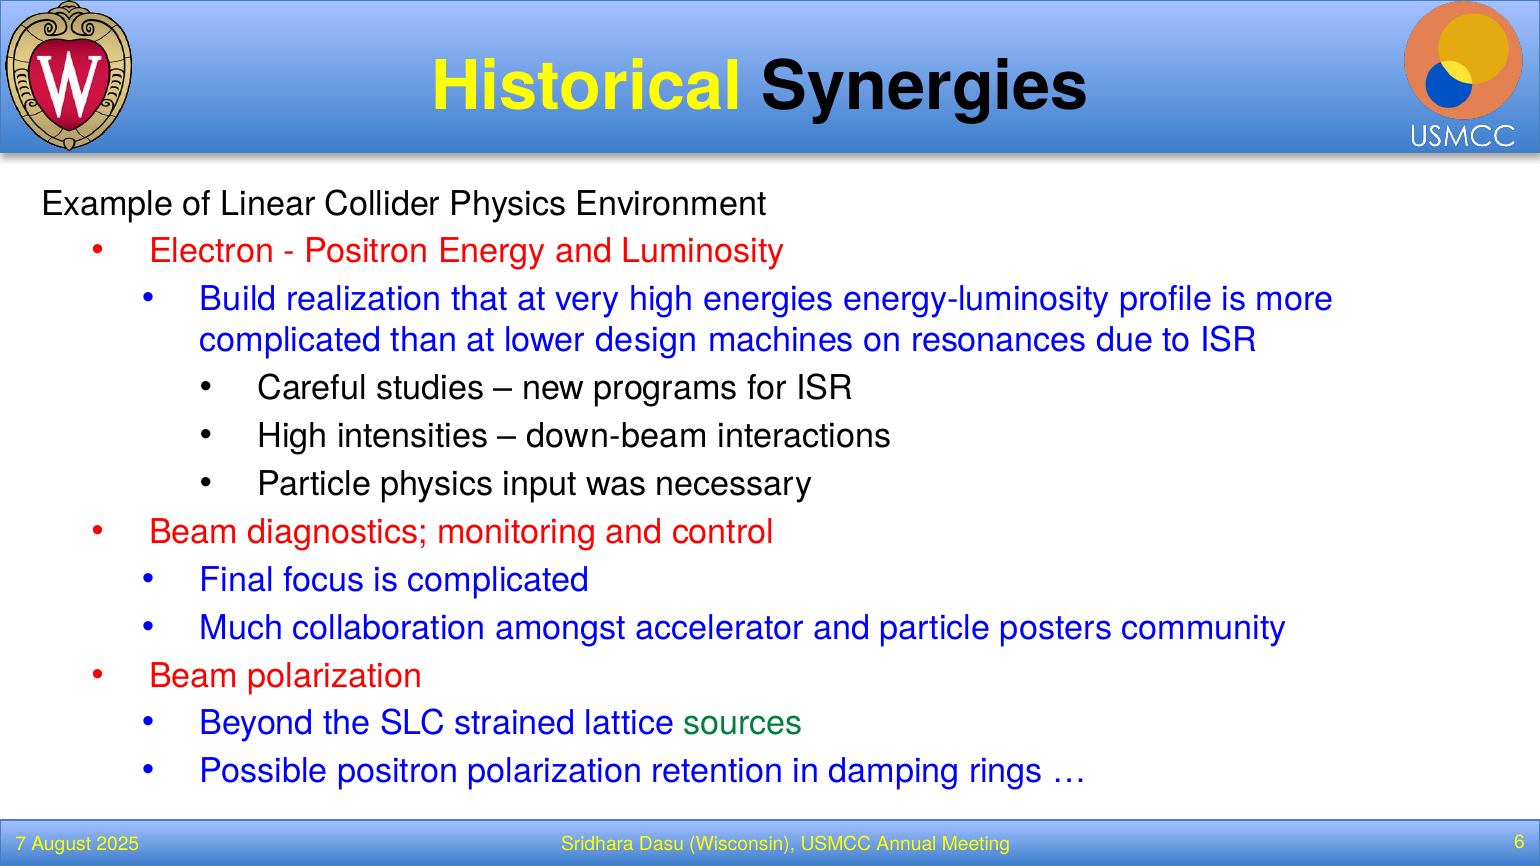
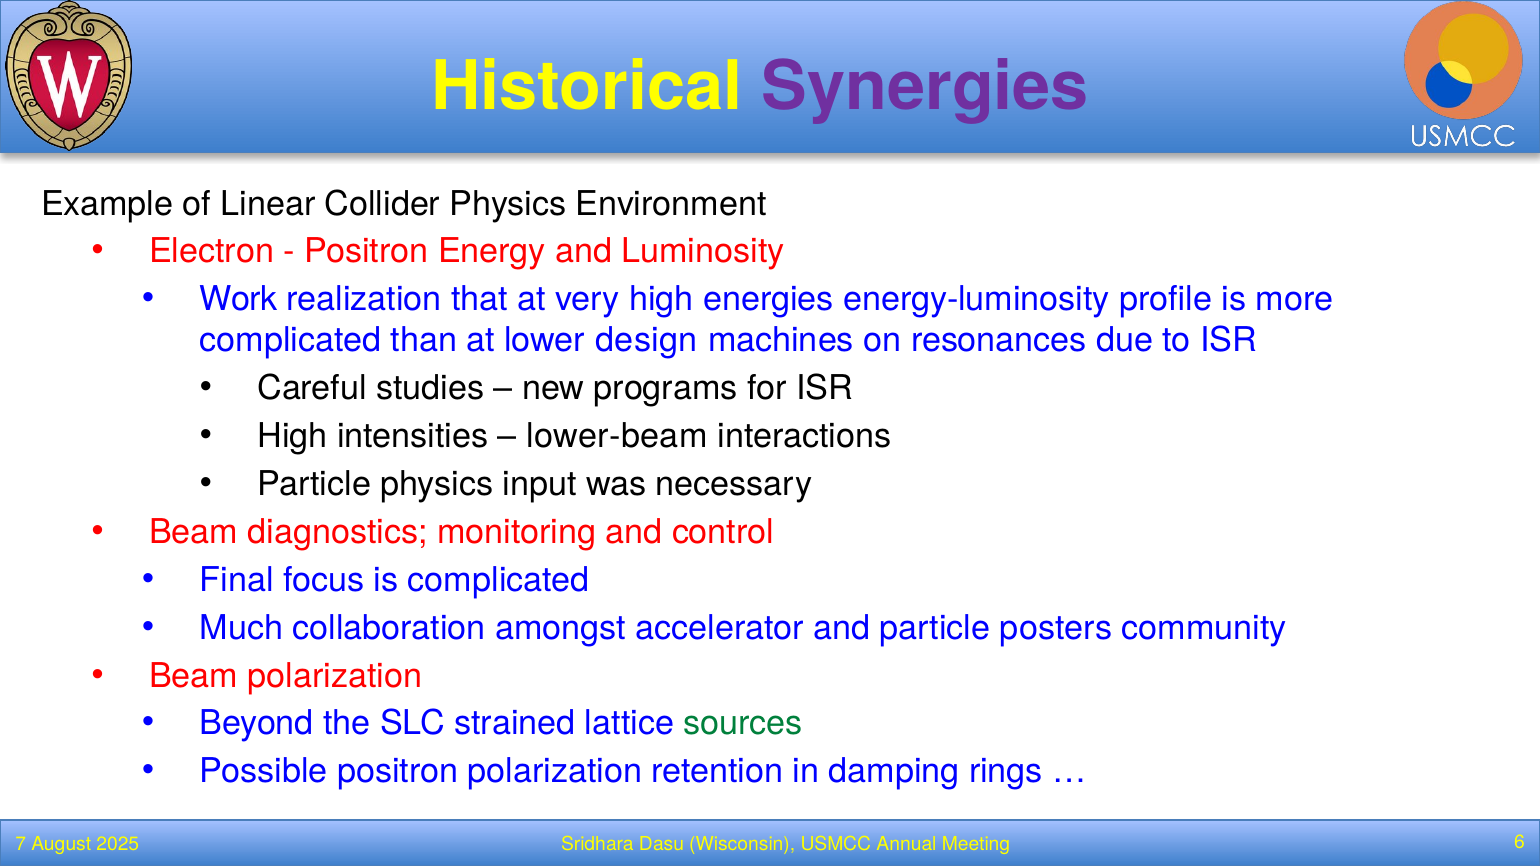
Synergies colour: black -> purple (925, 87)
Build: Build -> Work (239, 300)
down-beam: down-beam -> lower-beam (617, 437)
